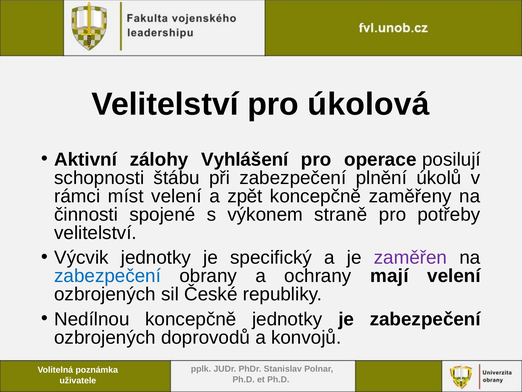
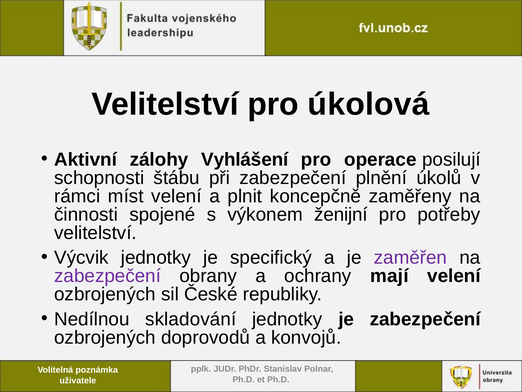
zpět: zpět -> plnit (245, 196)
straně: straně -> ženijní (341, 214)
zabezpečení colour: blue -> purple (108, 276)
Nedílnou koncepčně: koncepčně -> skladování (191, 319)
